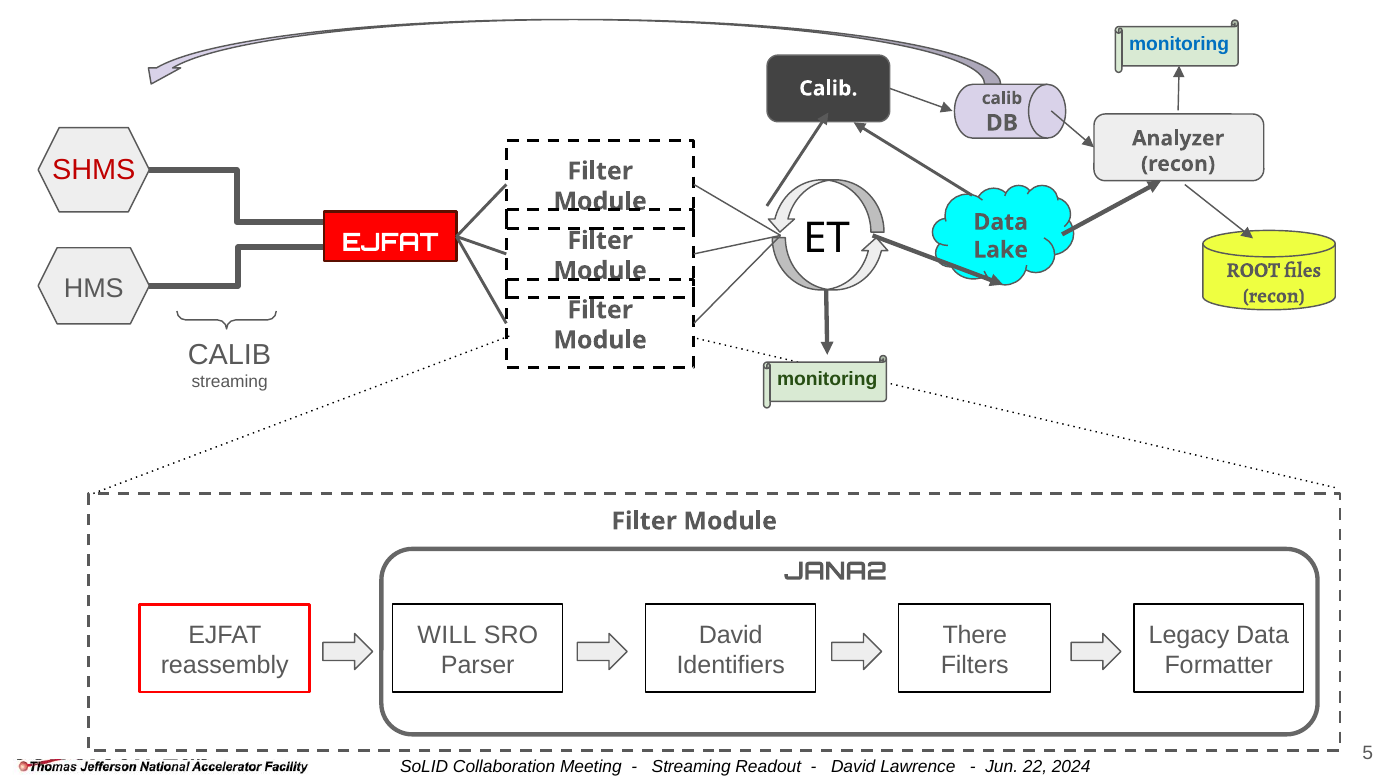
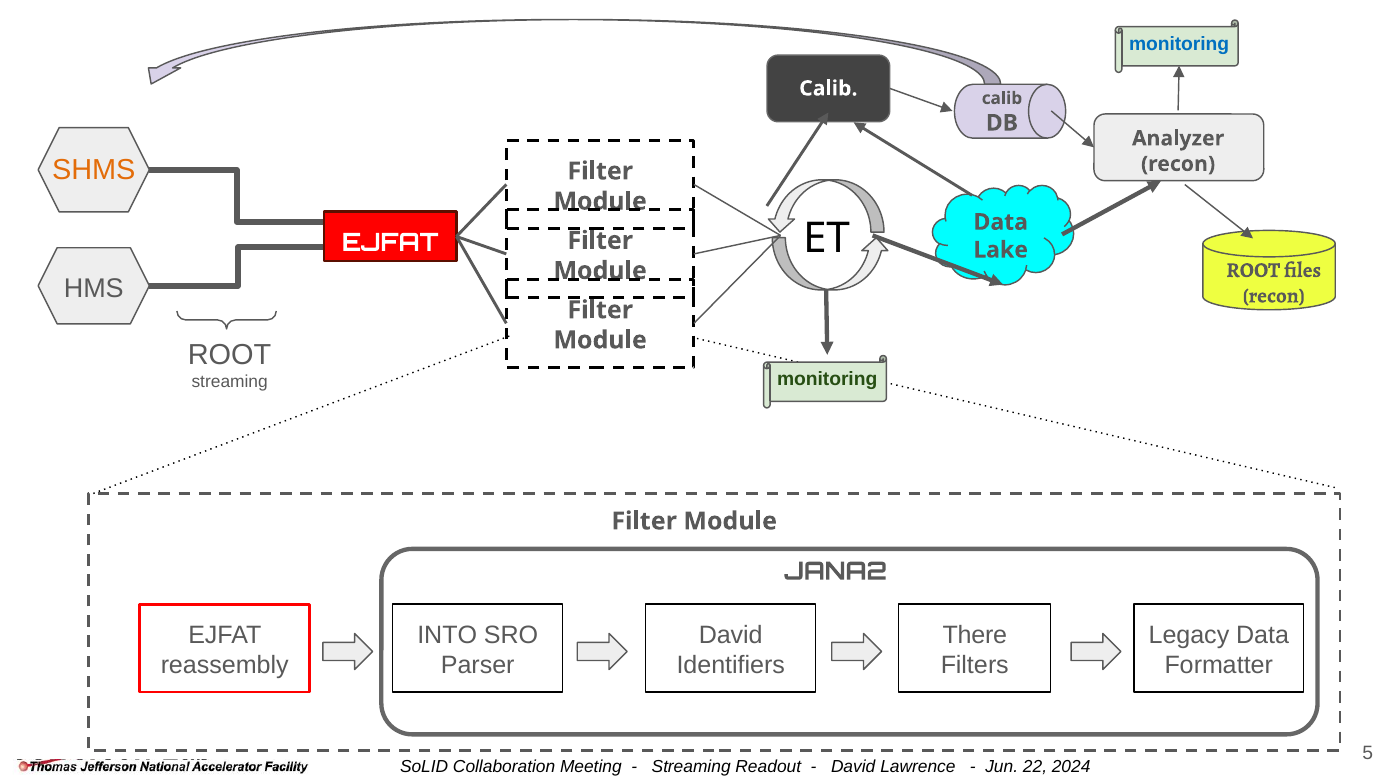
SHMS colour: red -> orange (94, 170)
CALIB: CALIB -> ROOT (230, 355)
WILL: WILL -> INTO (447, 635)
